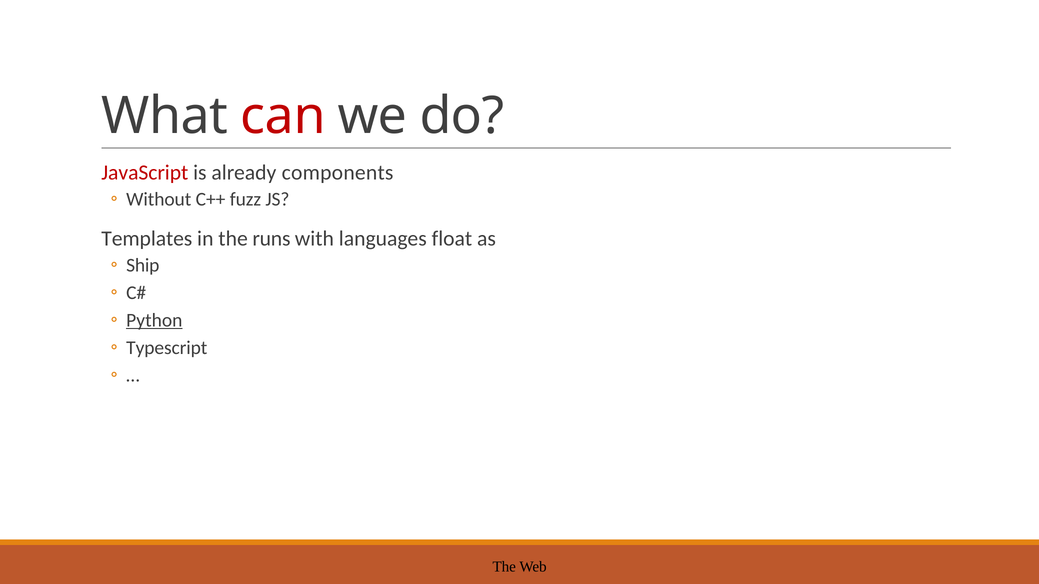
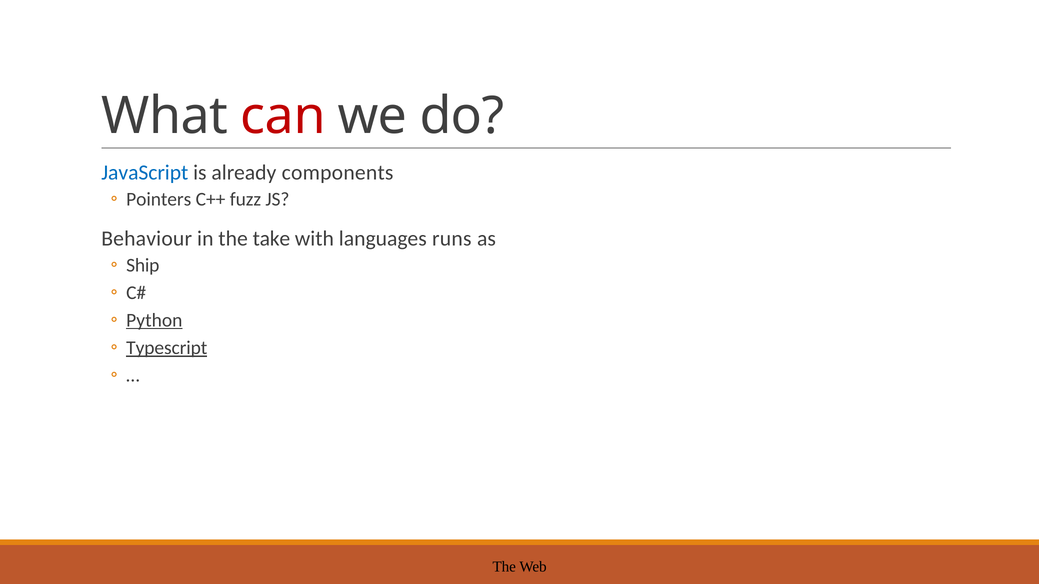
JavaScript colour: red -> blue (145, 173)
Without: Without -> Pointers (159, 199)
Templates: Templates -> Behaviour (147, 239)
runs: runs -> take (271, 239)
float: float -> runs (452, 239)
Typescript underline: none -> present (167, 348)
